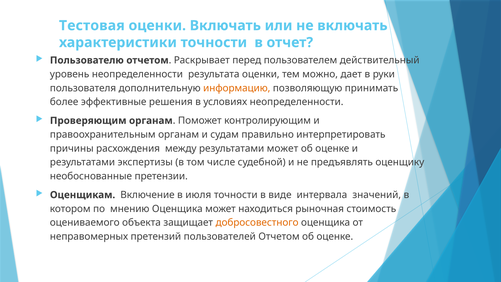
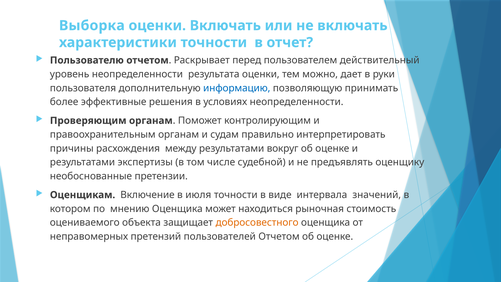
Тестовая: Тестовая -> Выборка (92, 26)
информацию colour: orange -> blue (237, 88)
результатами может: может -> вокруг (283, 148)
